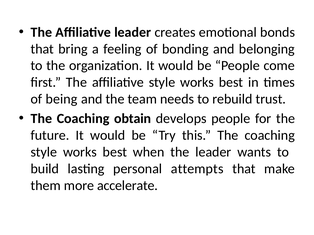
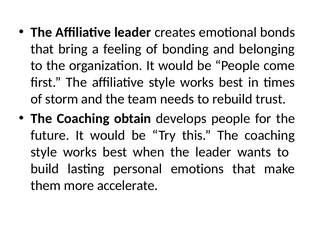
being: being -> storm (62, 99)
attempts: attempts -> emotions (197, 169)
